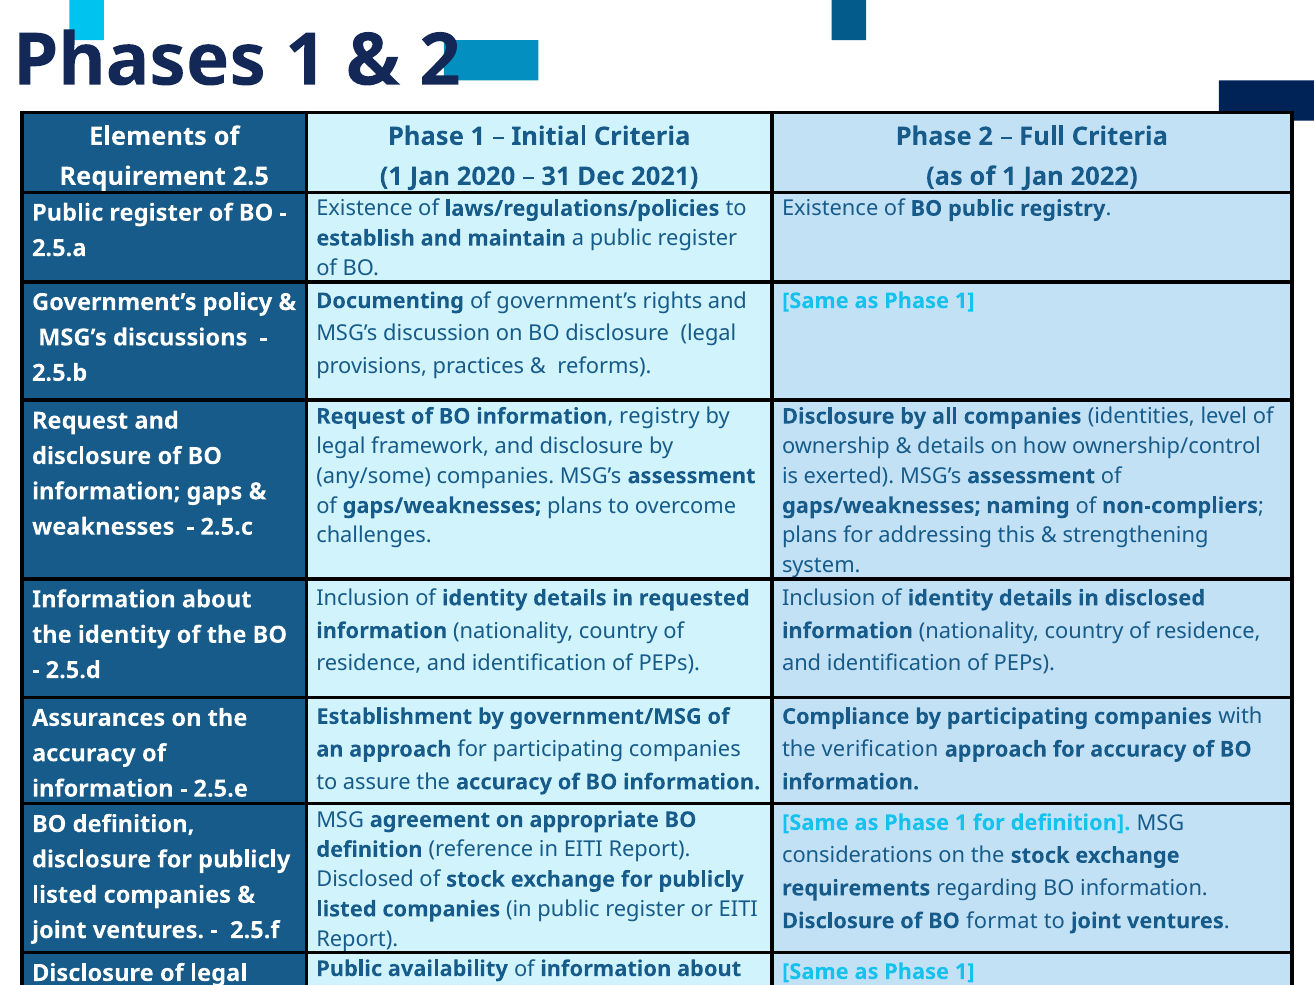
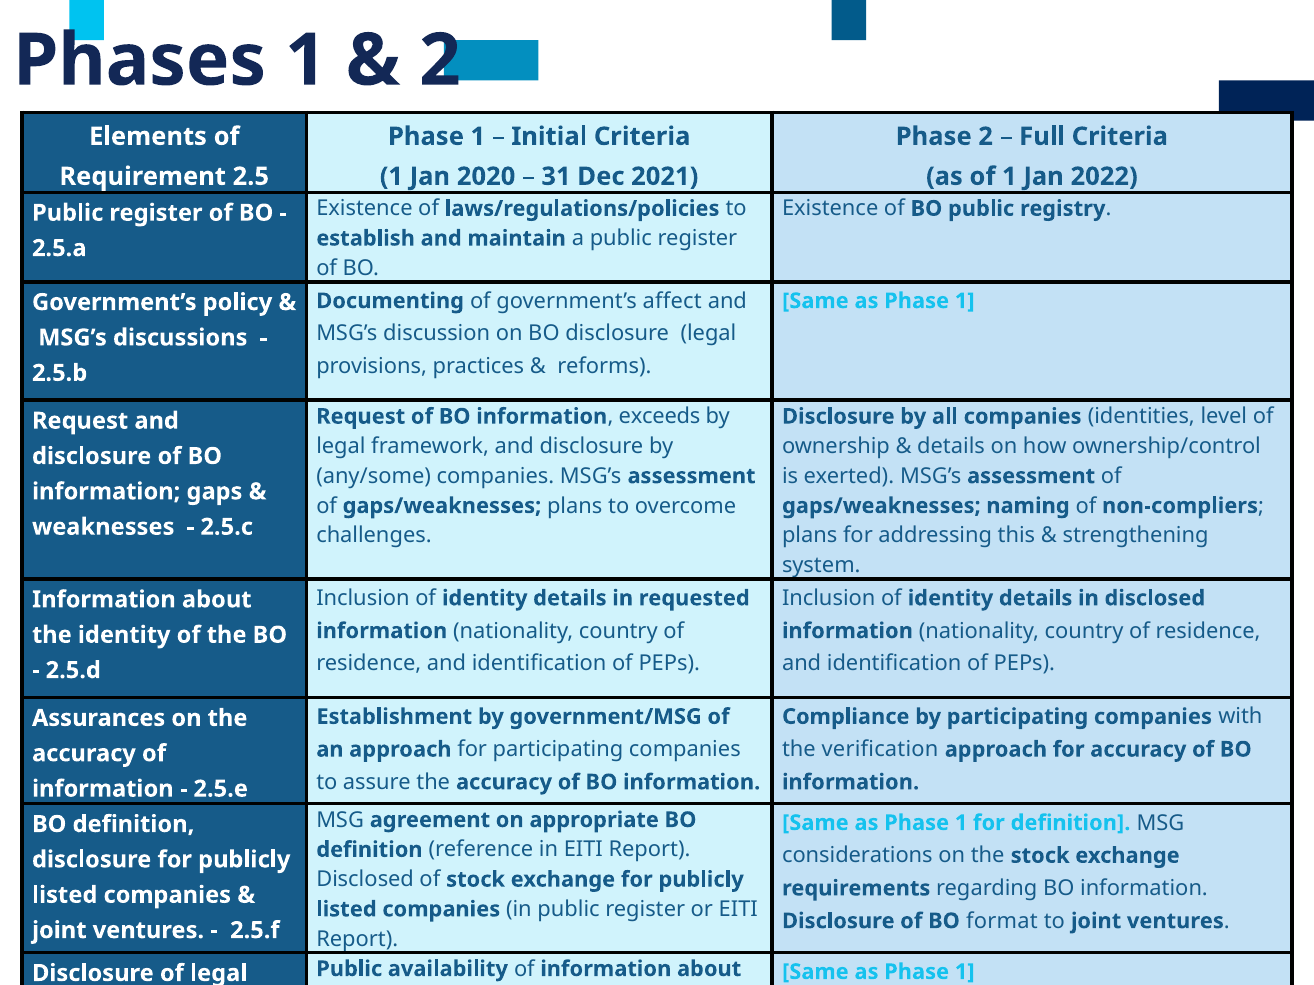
rights: rights -> affect (672, 301)
information registry: registry -> exceeds (660, 417)
